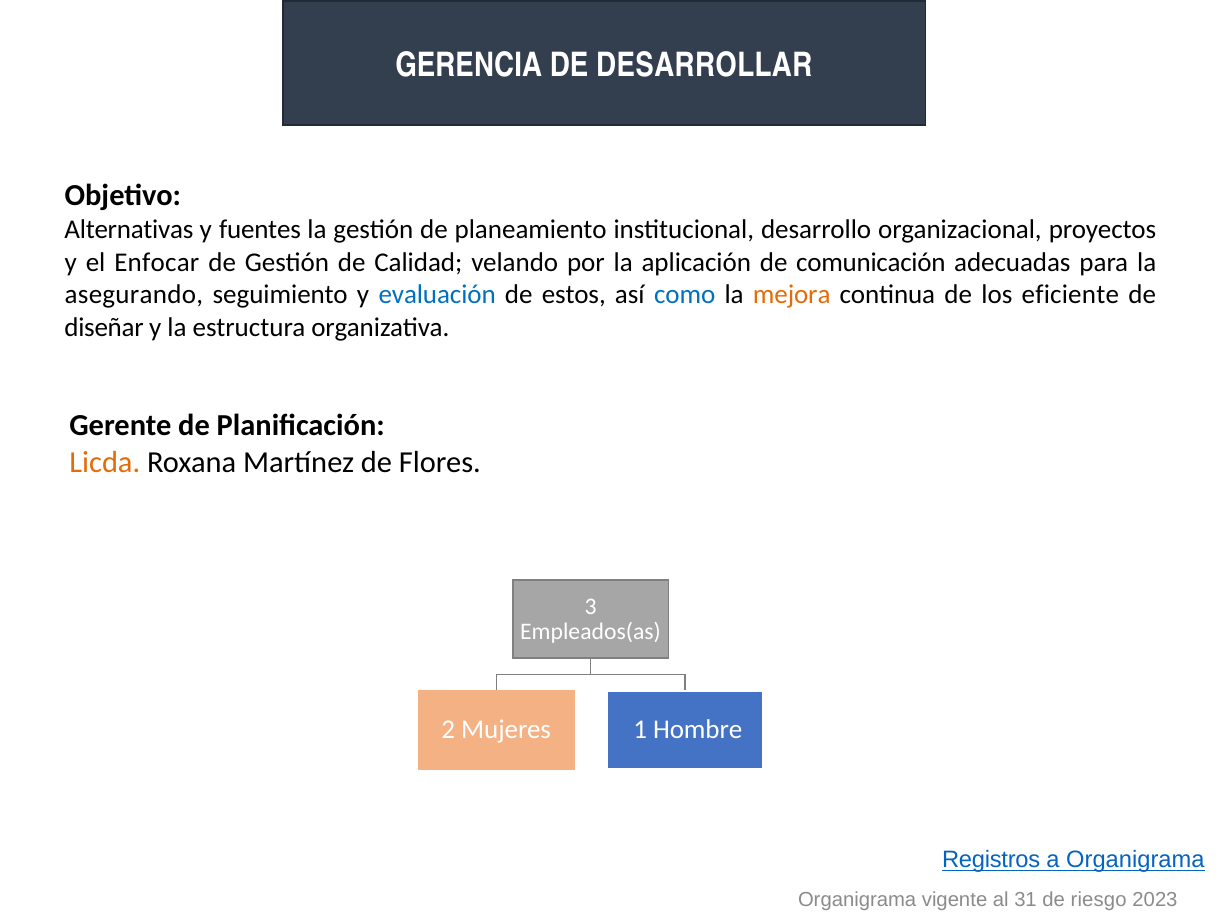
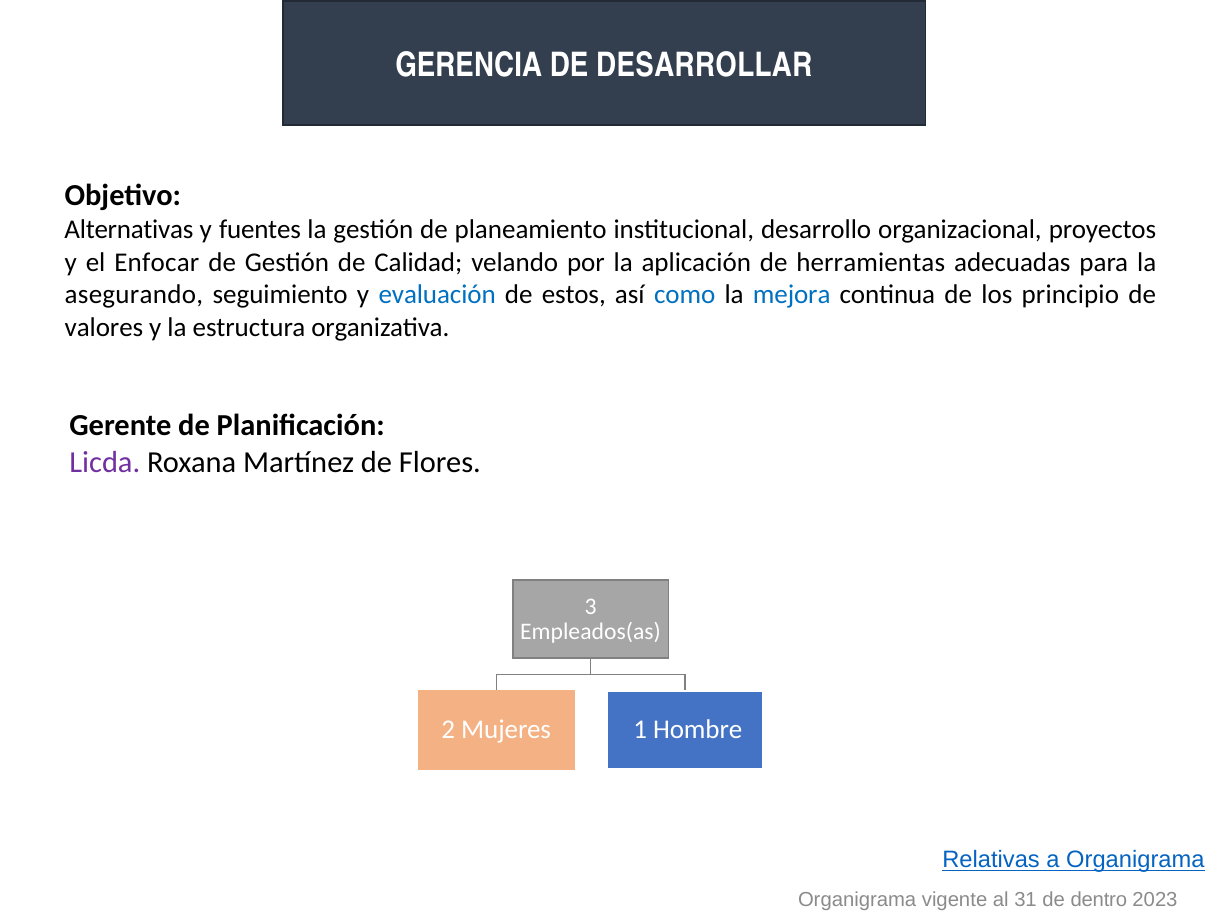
comunicación: comunicación -> herramientas (871, 262)
mejora colour: orange -> blue (792, 295)
eficiente: eficiente -> principio (1070, 295)
diseñar: diseñar -> valores (104, 327)
Licda colour: orange -> purple (105, 462)
Registros: Registros -> Relativas (991, 860)
riesgo: riesgo -> dentro (1099, 899)
